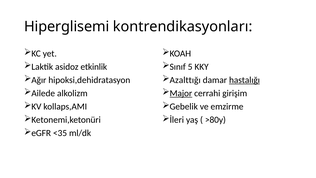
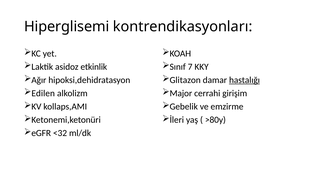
5: 5 -> 7 (190, 67)
Azalttığı: Azalttığı -> Glitazon (185, 80)
Ailede: Ailede -> Edilen (43, 93)
Major underline: present -> none (181, 93)
<35: <35 -> <32 (60, 133)
